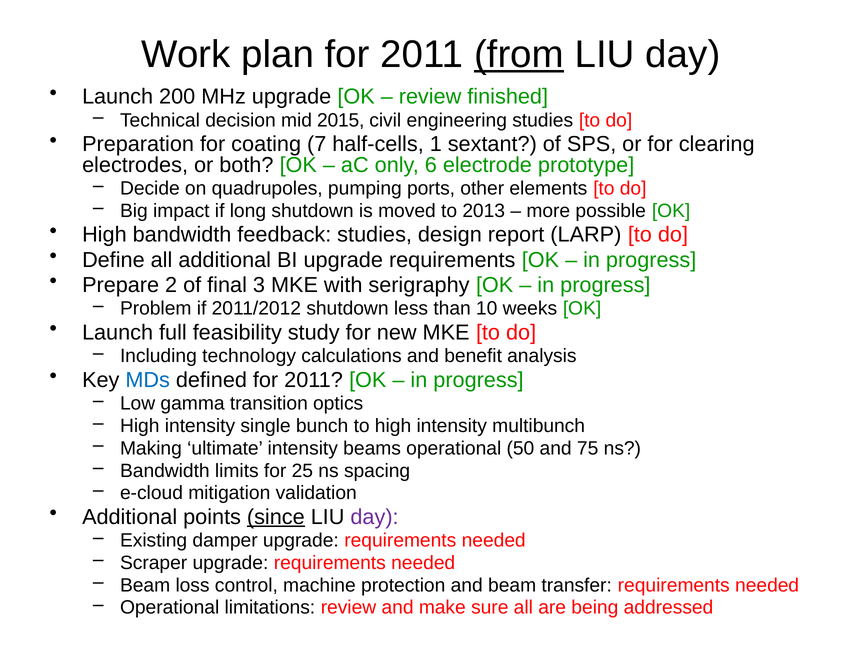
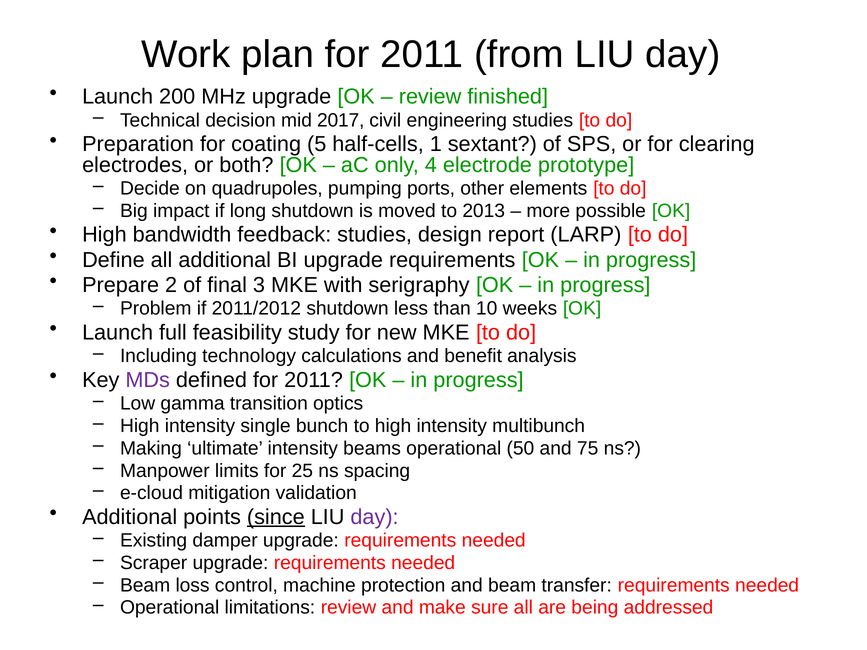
from underline: present -> none (519, 55)
2015: 2015 -> 2017 (341, 120)
7: 7 -> 5 (317, 144)
6: 6 -> 4 (431, 165)
MDs colour: blue -> purple (148, 380)
Bandwidth: Bandwidth -> Manpower (165, 471)
